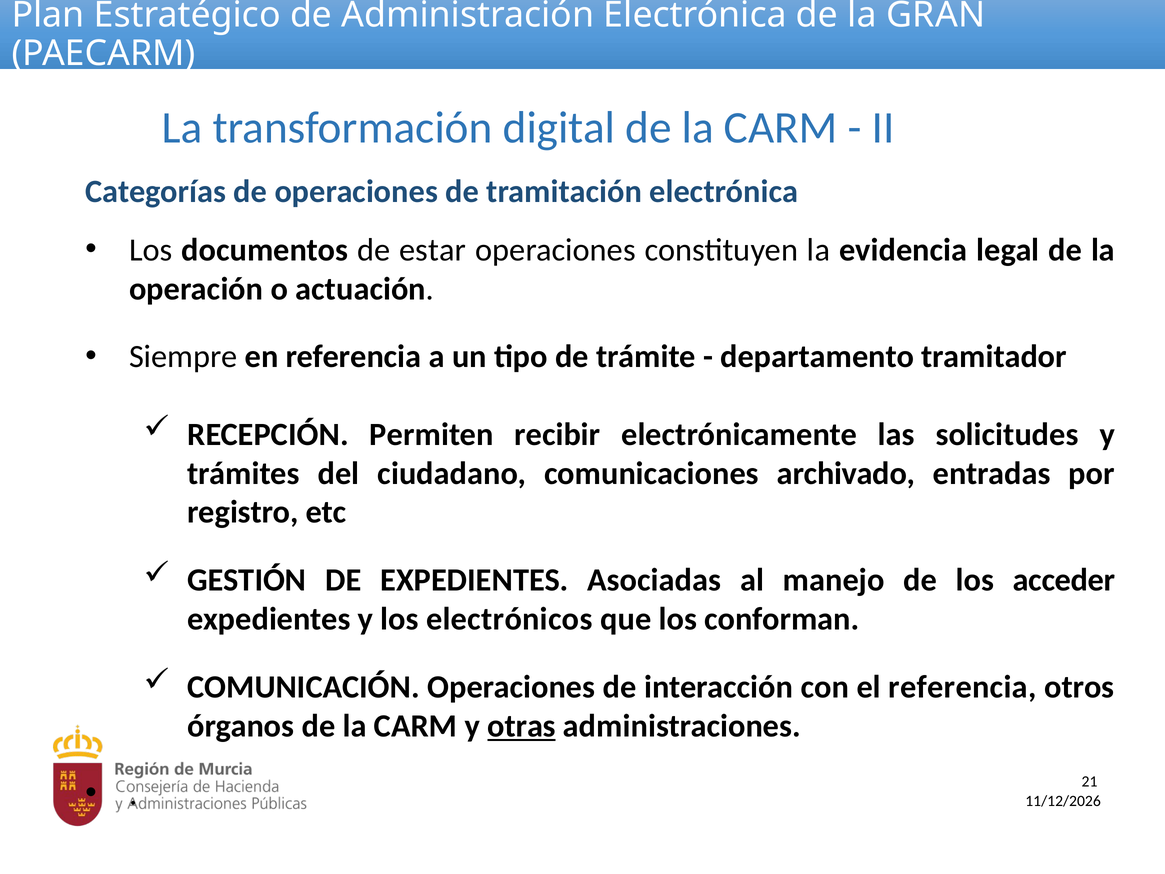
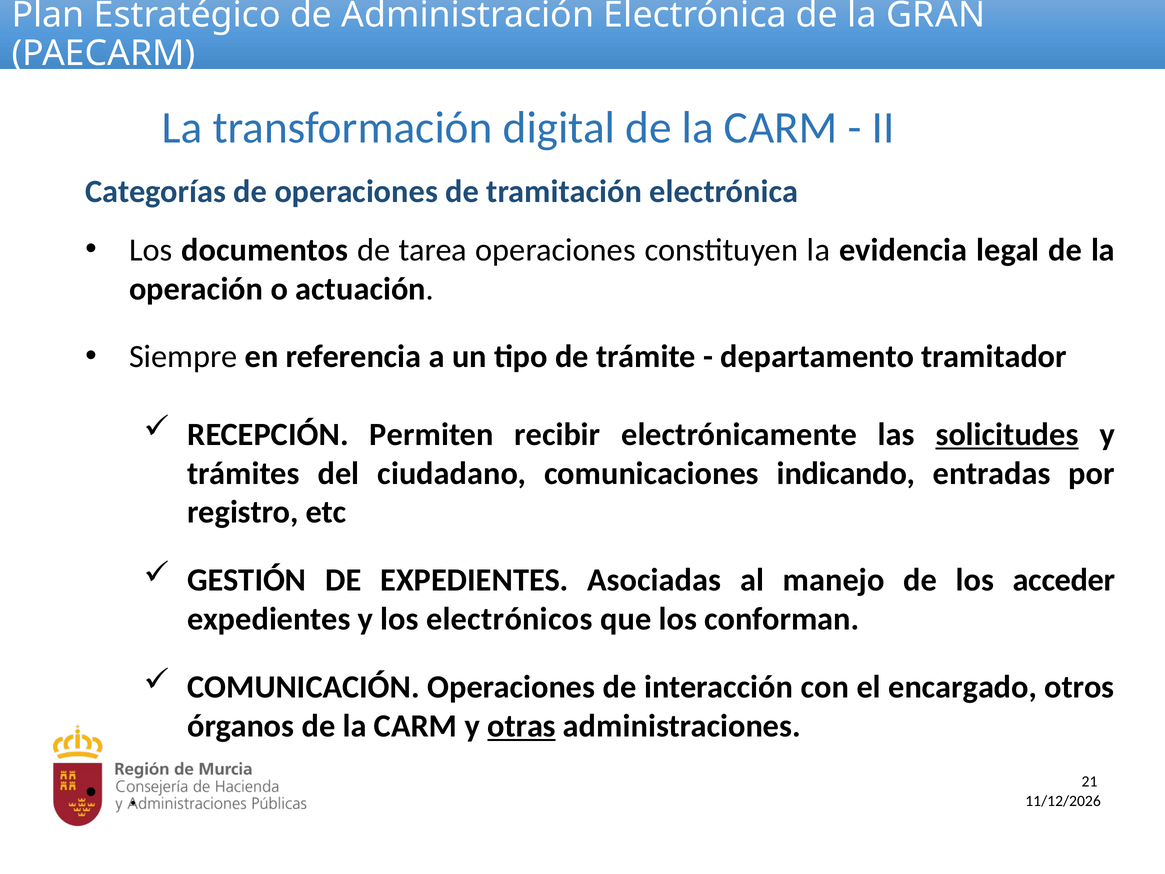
estar: estar -> tarea (433, 250)
solicitudes underline: none -> present (1007, 434)
archivado: archivado -> indicando (846, 473)
el referencia: referencia -> encargado (963, 687)
